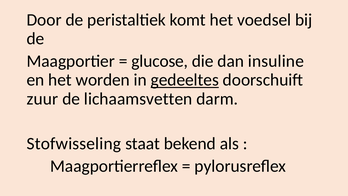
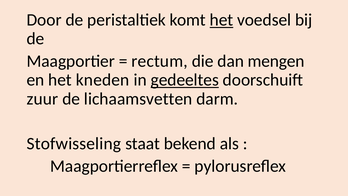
het underline: none -> present (221, 20)
glucose: glucose -> rectum (160, 61)
insuline: insuline -> mengen (276, 61)
worden: worden -> kneden (103, 80)
